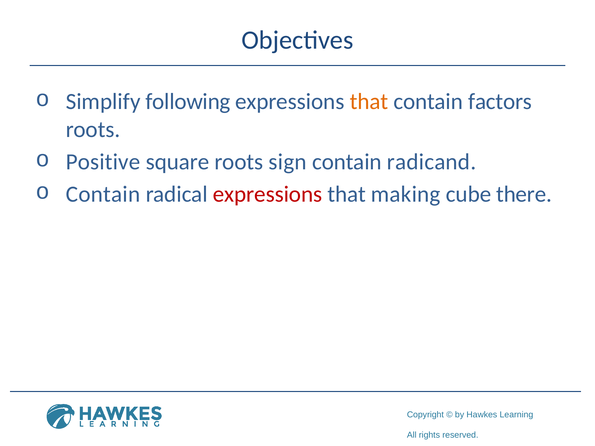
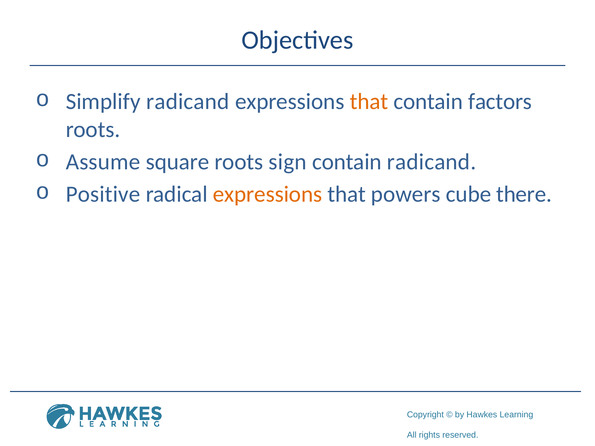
Simplify following: following -> radicand (188, 102)
Positive: Positive -> Assume (103, 162)
Contain: Contain -> Positive (103, 194)
expressions colour: red -> orange (268, 194)
making: making -> powers (406, 194)
